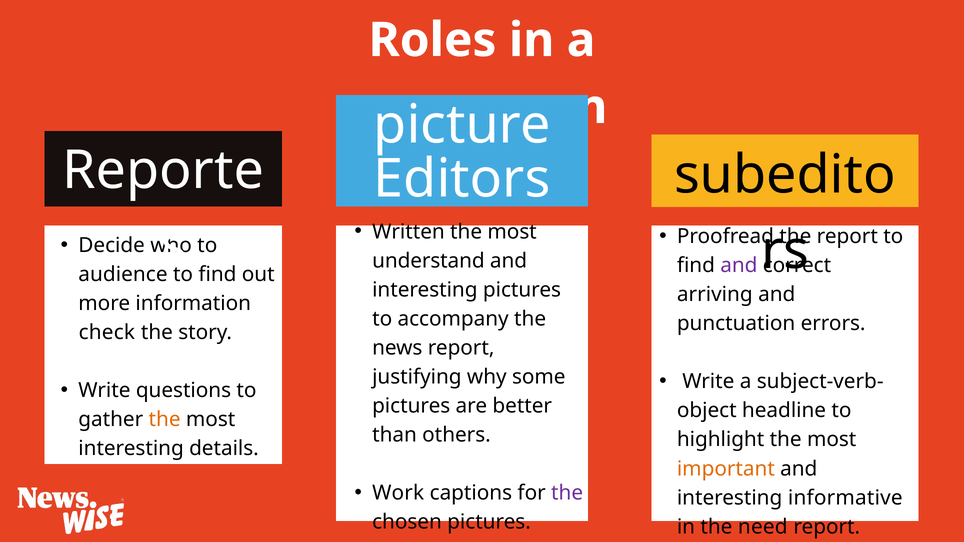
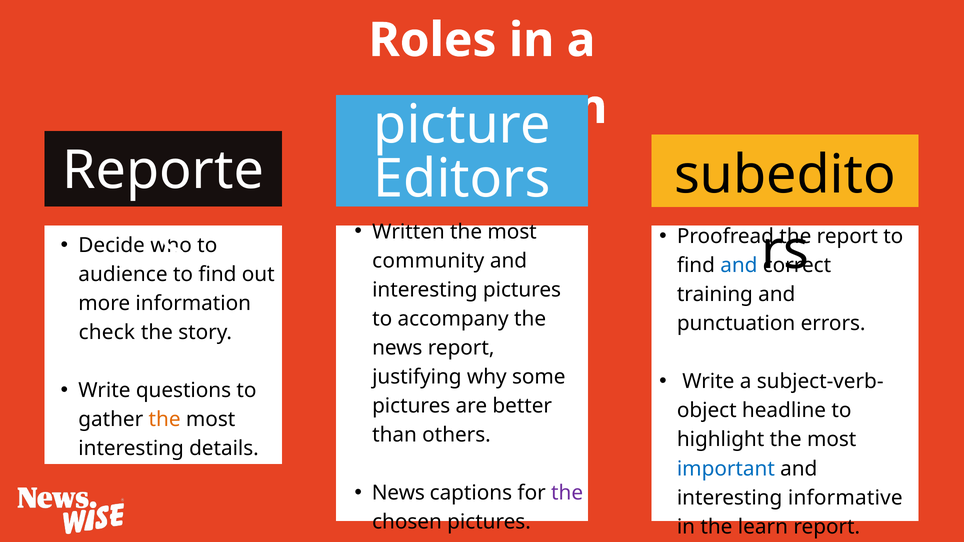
understand: understand -> community (428, 261)
and colour: purple -> blue (739, 266)
arriving: arriving -> training (715, 295)
important colour: orange -> blue (726, 469)
Work: Work -> News (398, 493)
need: need -> learn (763, 527)
